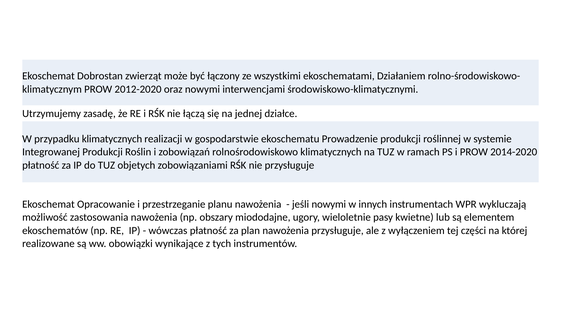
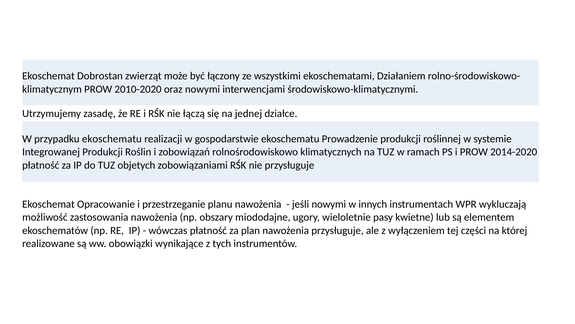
2012-2020: 2012-2020 -> 2010-2020 (138, 89)
przypadku klimatycznych: klimatycznych -> ekoschematu (112, 139)
